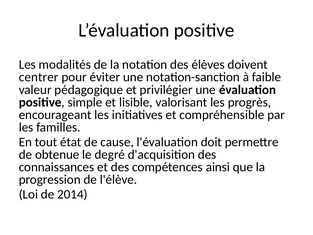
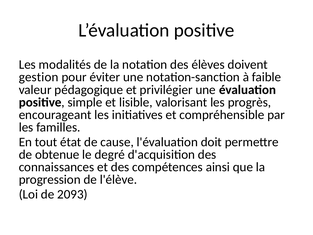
centrer: centrer -> gestion (39, 77)
2014: 2014 -> 2093 (72, 194)
